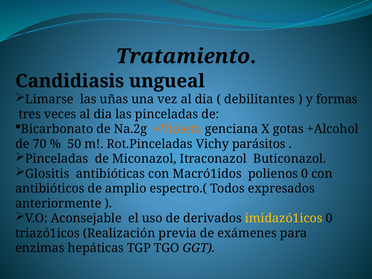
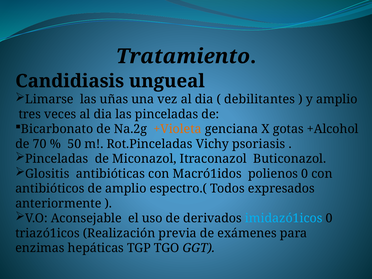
y formas: formas -> amplio (337, 99)
parásitos: parásitos -> psoriasis (259, 144)
imidazó1icos colour: yellow -> light blue (284, 218)
